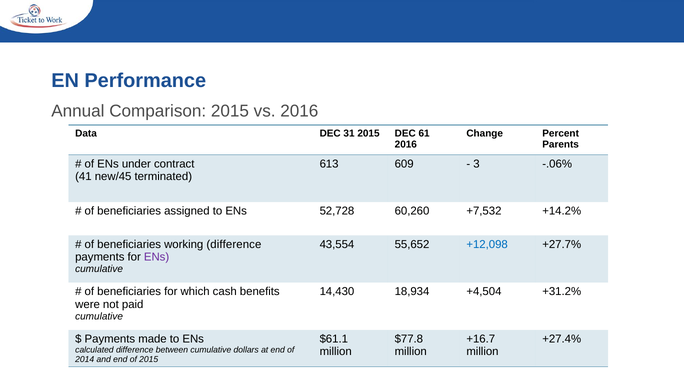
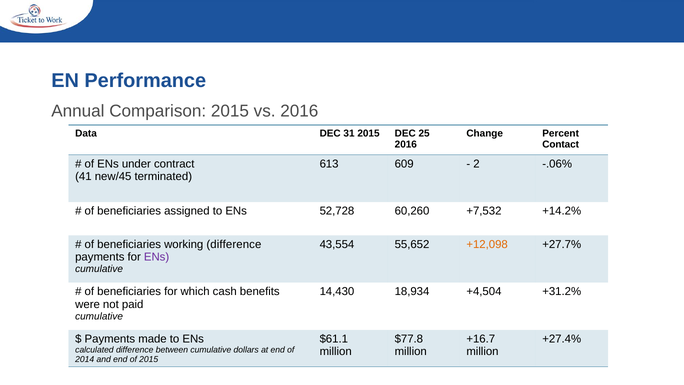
61: 61 -> 25 (424, 133)
Parents: Parents -> Contact (561, 145)
3: 3 -> 2 (477, 164)
+12,098 colour: blue -> orange (487, 244)
